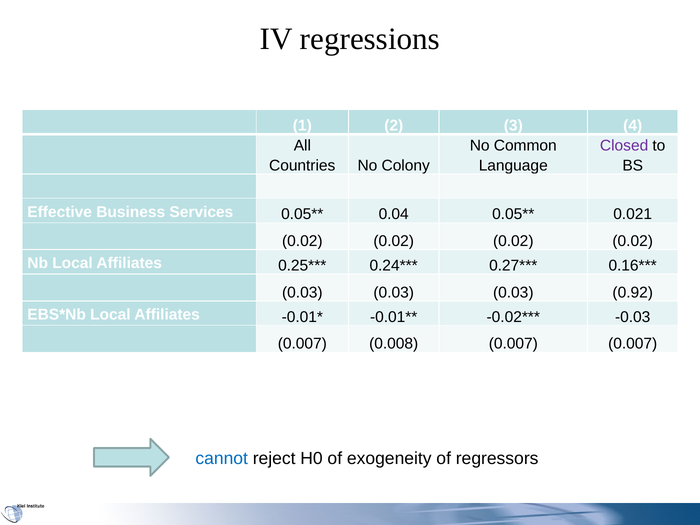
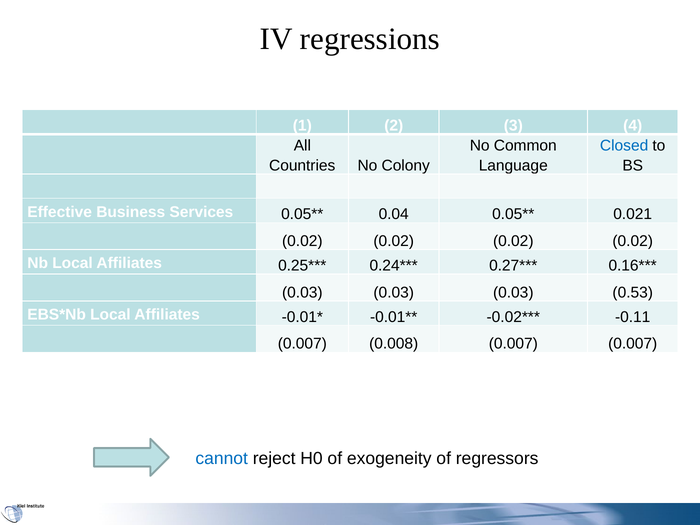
Closed colour: purple -> blue (624, 146)
0.92: 0.92 -> 0.53 (633, 292)
-0.03: -0.03 -> -0.11 (633, 317)
